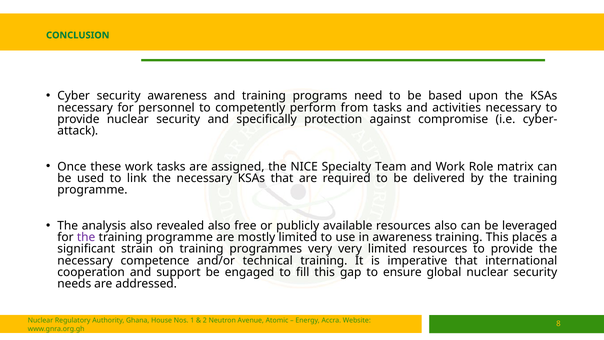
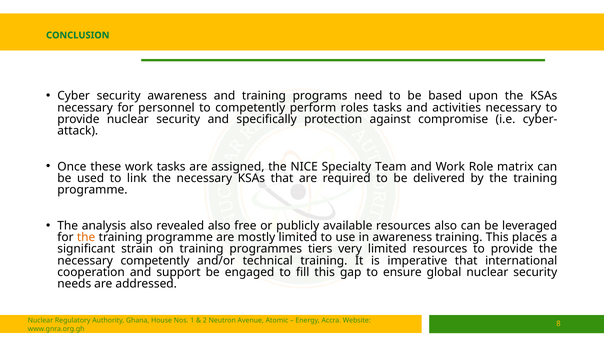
from: from -> roles (355, 108)
the colour: purple -> orange (86, 237)
programmes very: very -> tiers (320, 249)
necessary competence: competence -> competently (155, 260)
